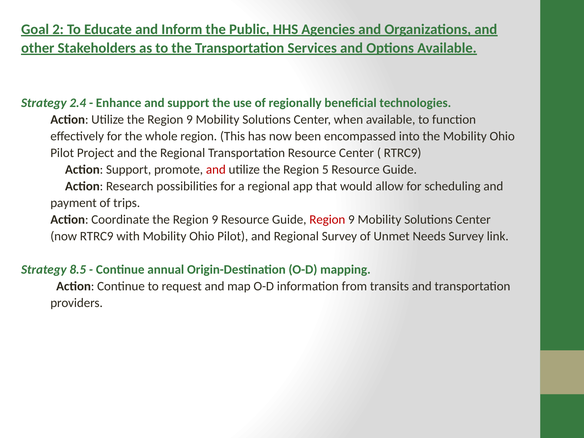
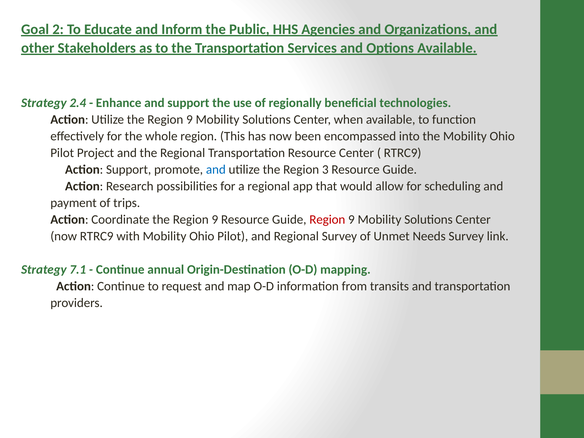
and colour: red -> blue (216, 170)
5: 5 -> 3 (325, 170)
8.5: 8.5 -> 7.1 (78, 269)
